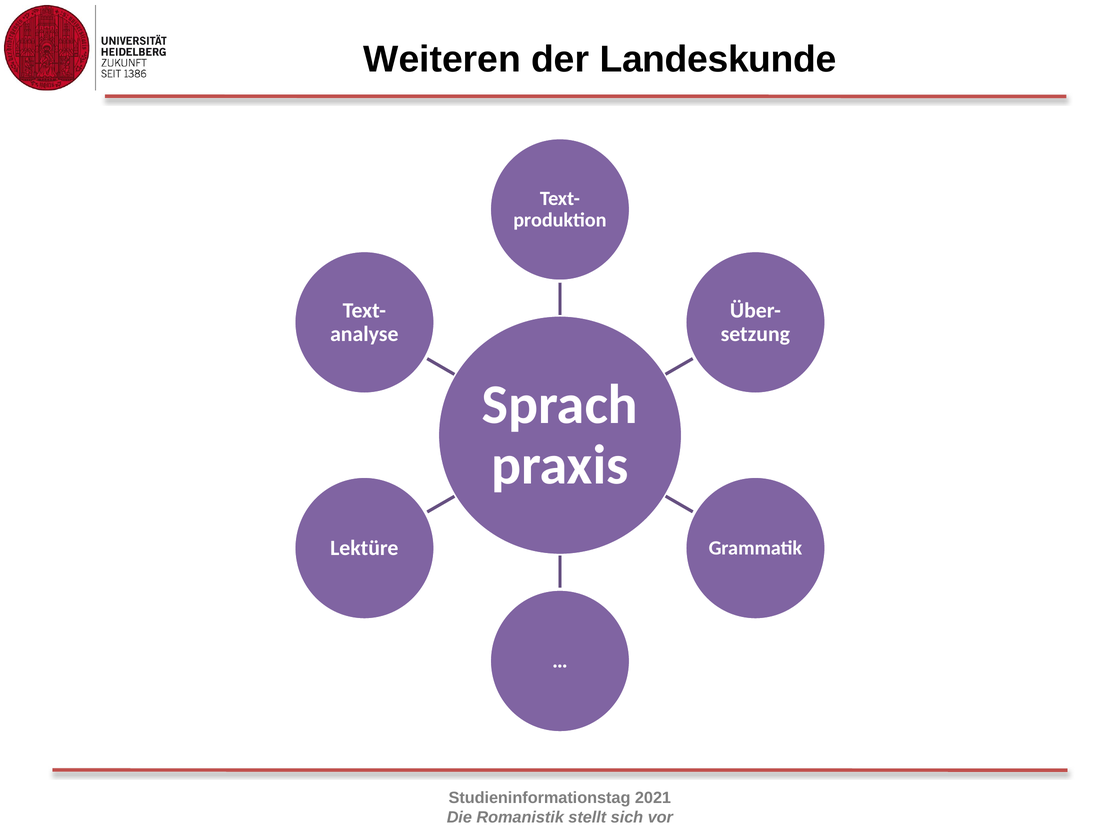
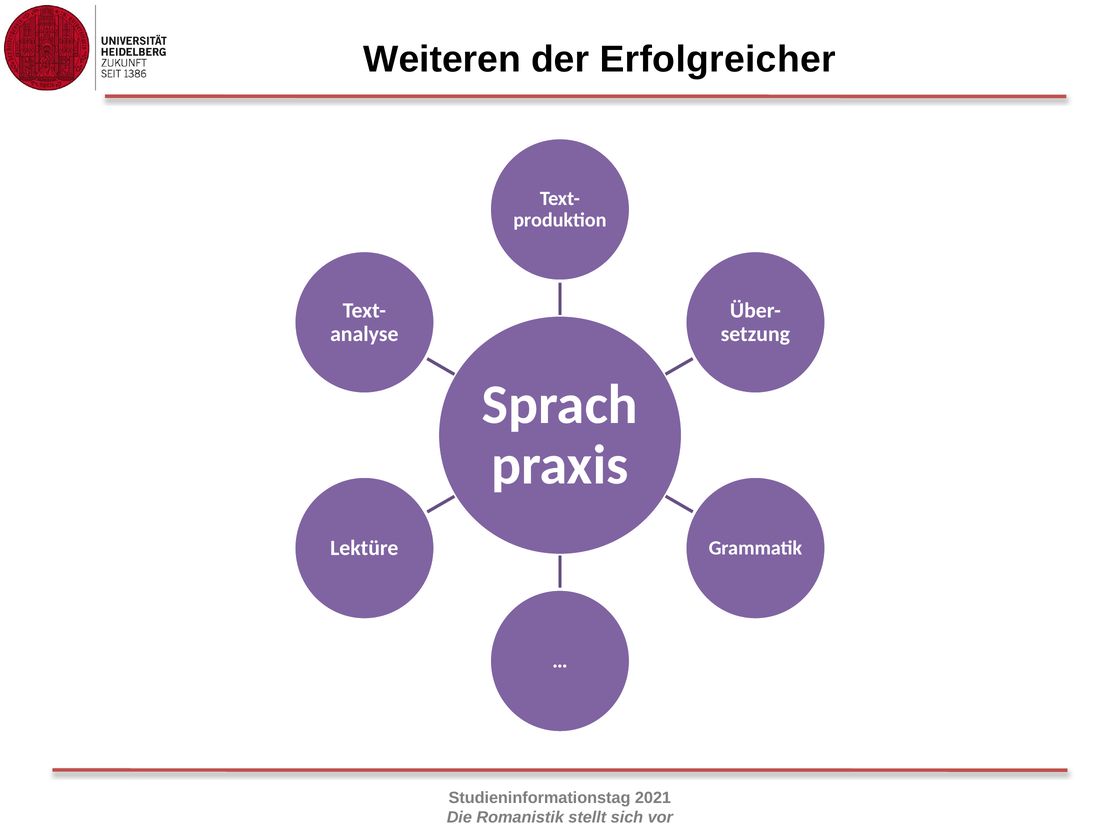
Landeskunde: Landeskunde -> Erfolgreicher (718, 59)
